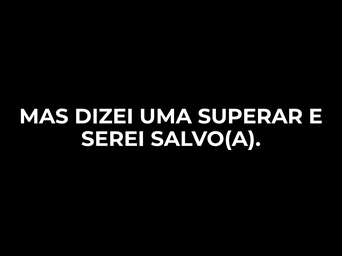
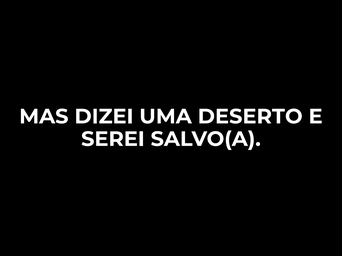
SUPERAR: SUPERAR -> DESERTO (250, 117)
